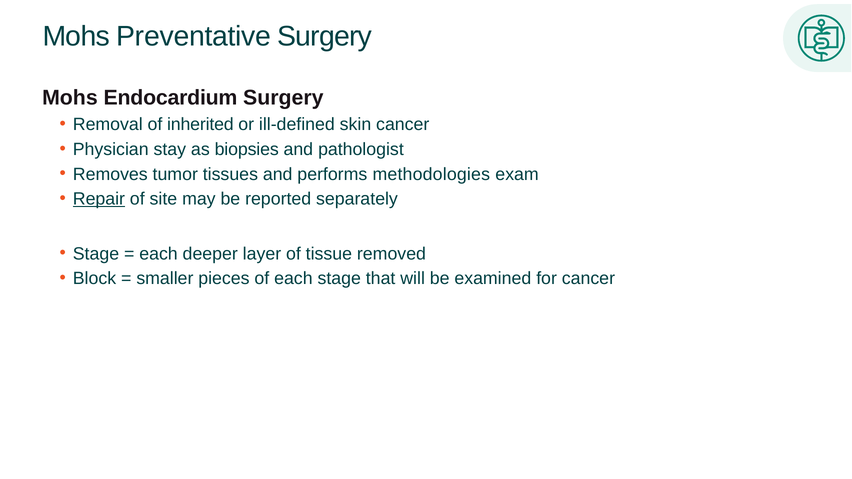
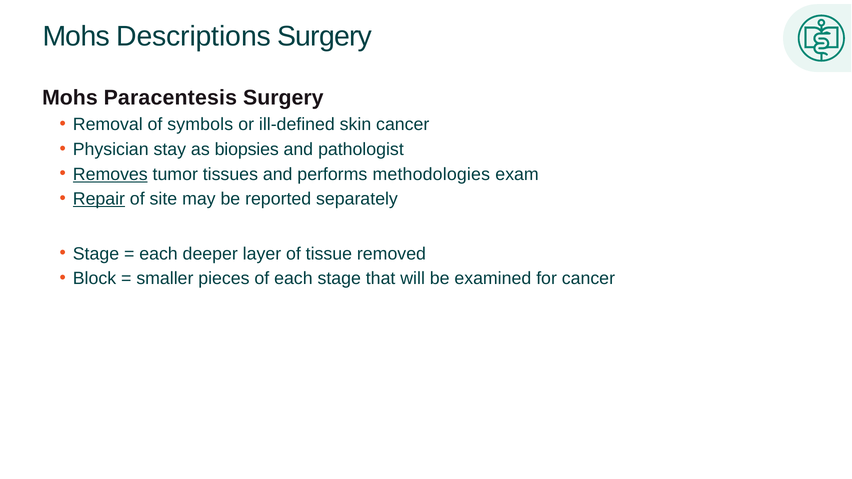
Preventative: Preventative -> Descriptions (194, 37)
Endocardium: Endocardium -> Paracentesis (170, 98)
inherited: inherited -> symbols (200, 125)
Removes underline: none -> present (110, 174)
